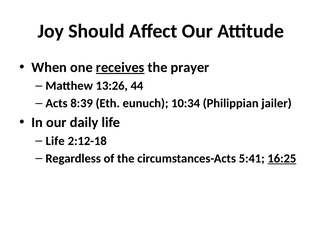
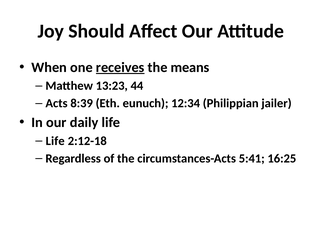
prayer: prayer -> means (190, 68)
13:26: 13:26 -> 13:23 (112, 86)
10:34: 10:34 -> 12:34 (186, 104)
16:25 underline: present -> none (282, 159)
